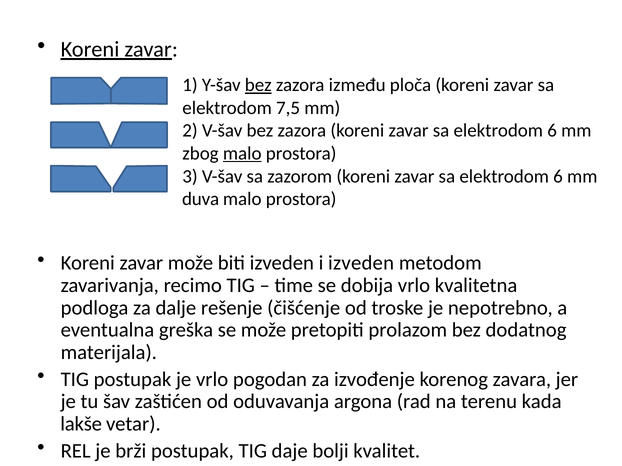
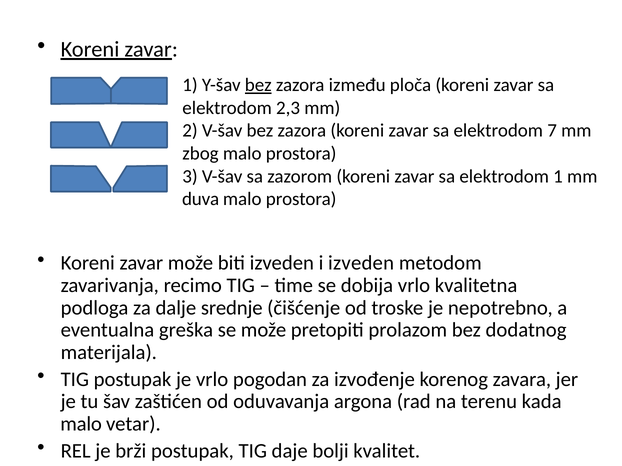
7,5: 7,5 -> 2,3 (288, 108)
6: 6 -> 7 (552, 131)
malo underline: present -> none (242, 154)
6: 6 -> 1 (558, 176)
rešenje: rešenje -> srednje (232, 308)
lakše: lakše -> malo (81, 424)
